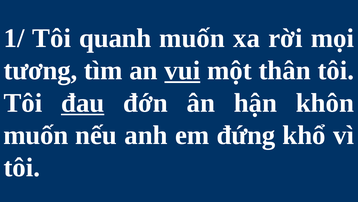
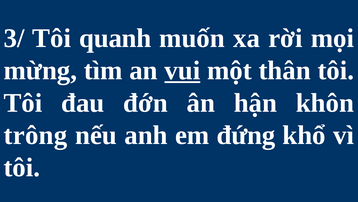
1/: 1/ -> 3/ (14, 38)
tương: tương -> mừng (40, 70)
đau underline: present -> none (83, 103)
muốn: muốn -> trông (35, 135)
